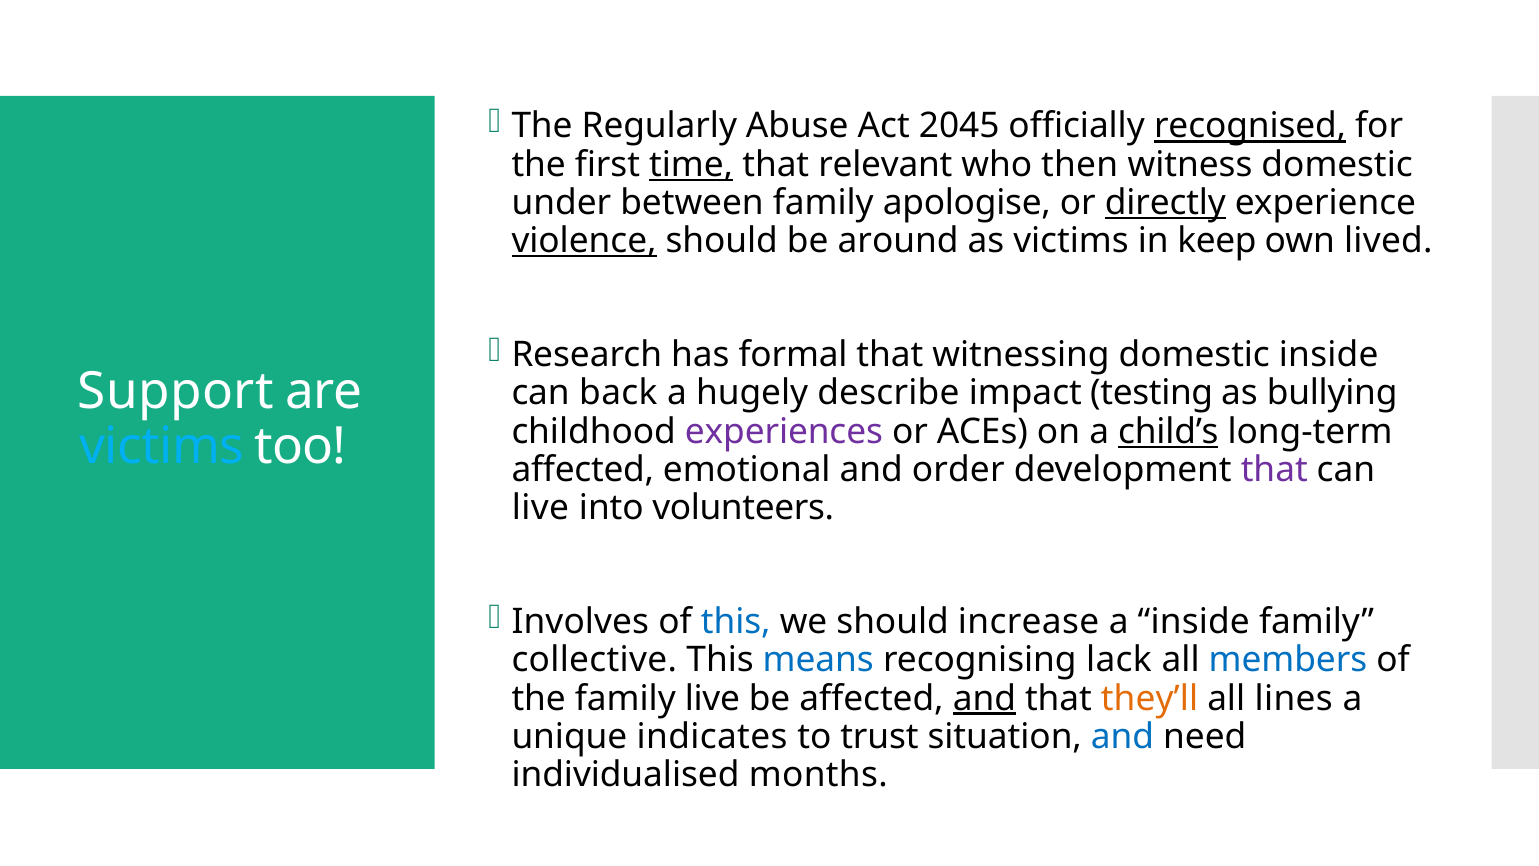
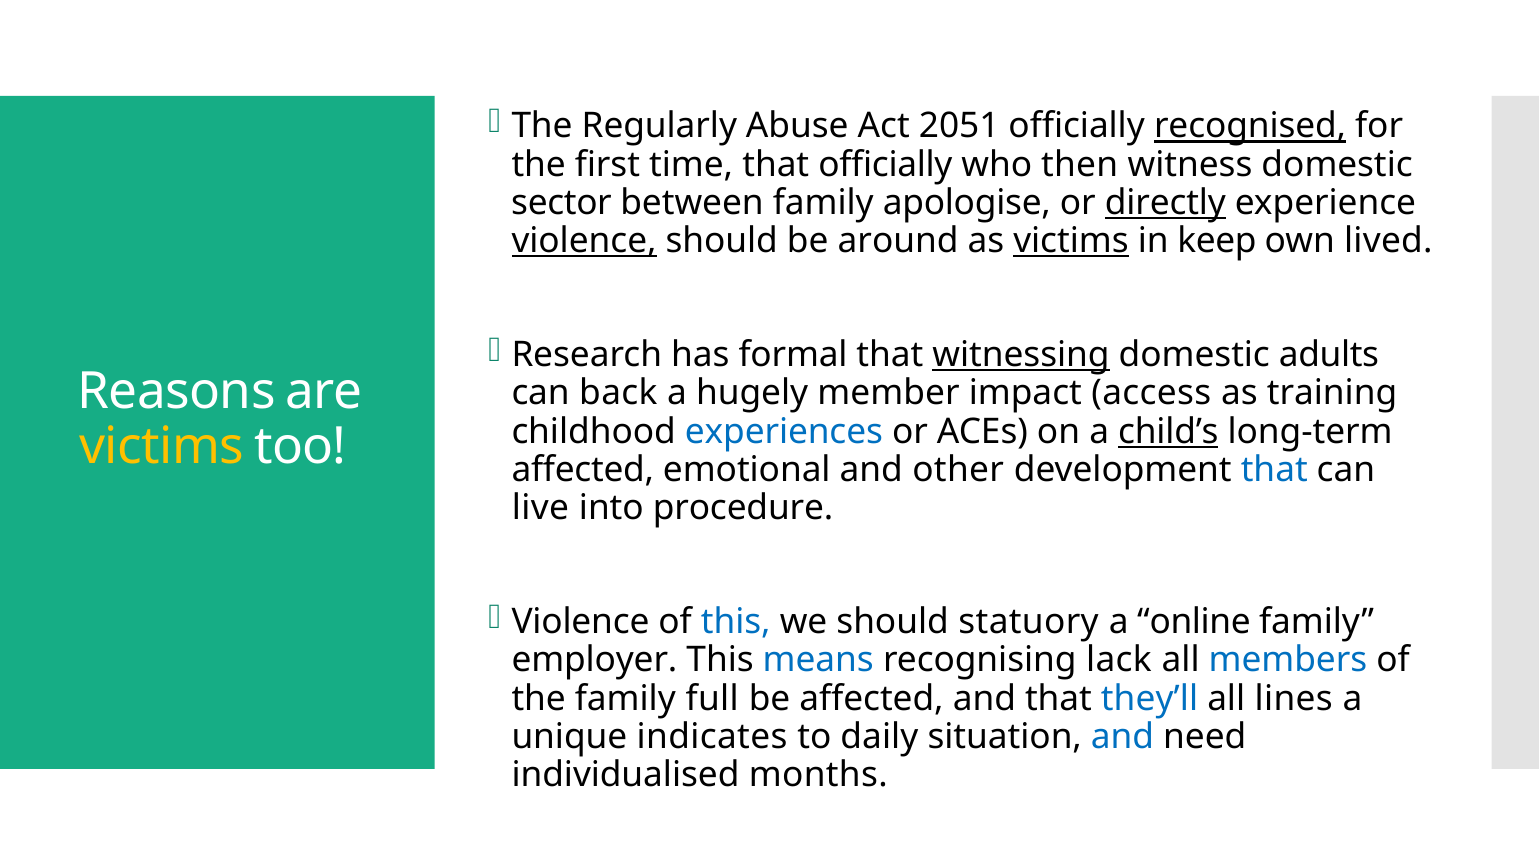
2045: 2045 -> 2051 (959, 126)
time underline: present -> none (691, 164)
that relevant: relevant -> officially (885, 164)
under: under -> sector (562, 202)
victims underline: none -> present (1071, 241)
witnessing underline: none -> present (1021, 355)
domestic inside: inside -> adults (1329, 355)
Support: Support -> Reasons (176, 391)
describe: describe -> member (889, 393)
testing: testing -> access (1151, 393)
bullying: bullying -> training (1332, 393)
experiences colour: purple -> blue (784, 431)
victims colour: light blue -> yellow (162, 446)
order: order -> other (958, 469)
that colour: purple -> blue (1274, 469)
volunteers: volunteers -> procedure (743, 507)
Involves: Involves -> Violence (580, 622)
increase: increase -> statuory (1029, 622)
a inside: inside -> online (1194, 622)
collective: collective -> employer (594, 660)
family live: live -> full (712, 698)
and underline: present -> none (984, 698)
they’ll colour: orange -> blue (1150, 698)
trust: trust -> daily (879, 736)
